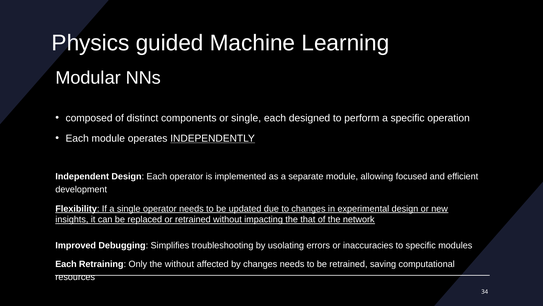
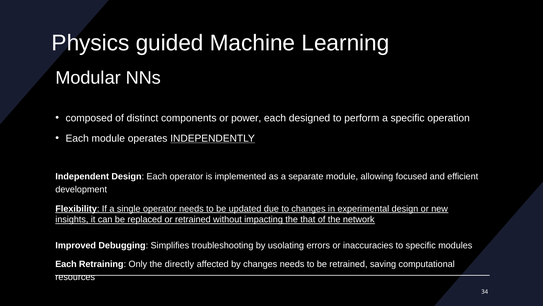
or single: single -> power (246, 118)
the without: without -> directly (179, 264)
